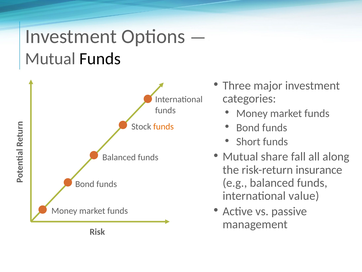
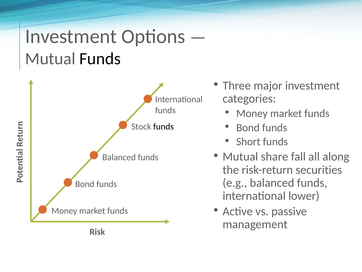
funds colour: orange -> black (163, 127)
insurance: insurance -> securities (319, 169)
value: value -> lower (304, 196)
